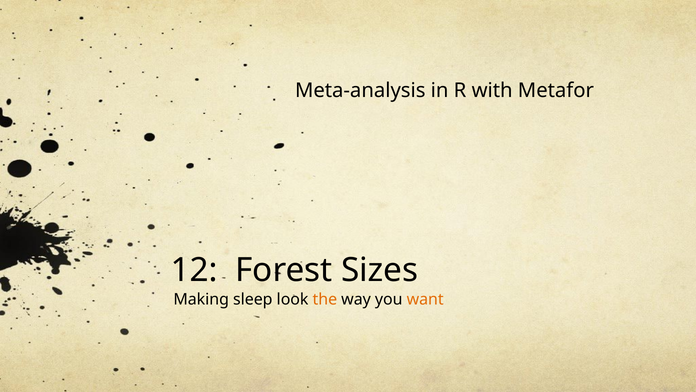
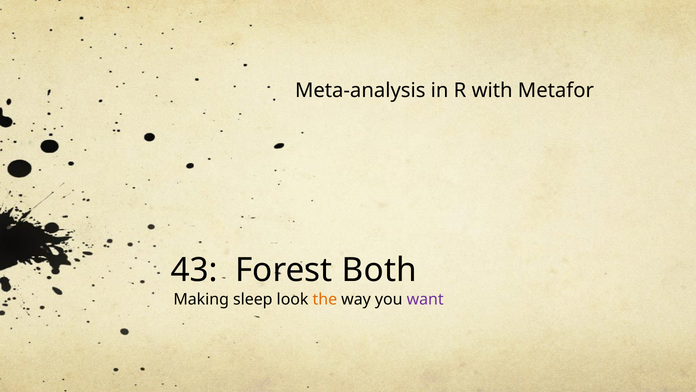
12: 12 -> 43 (194, 270)
Sizes: Sizes -> Both (379, 270)
want colour: orange -> purple (425, 299)
